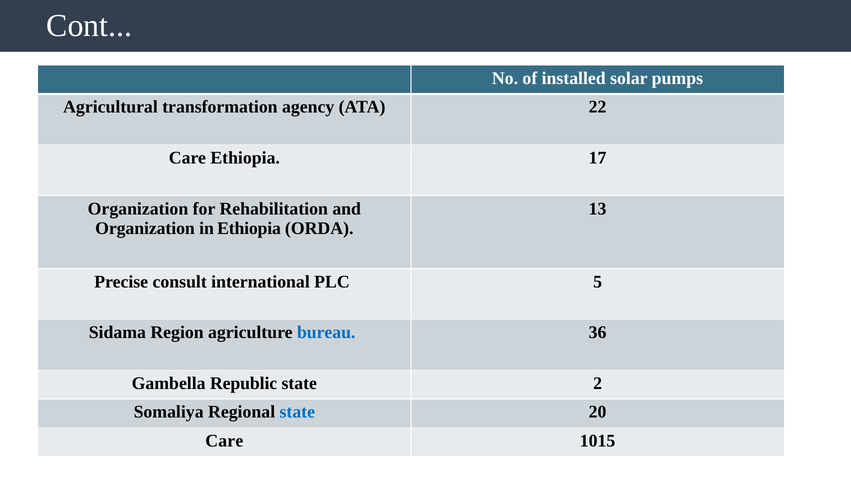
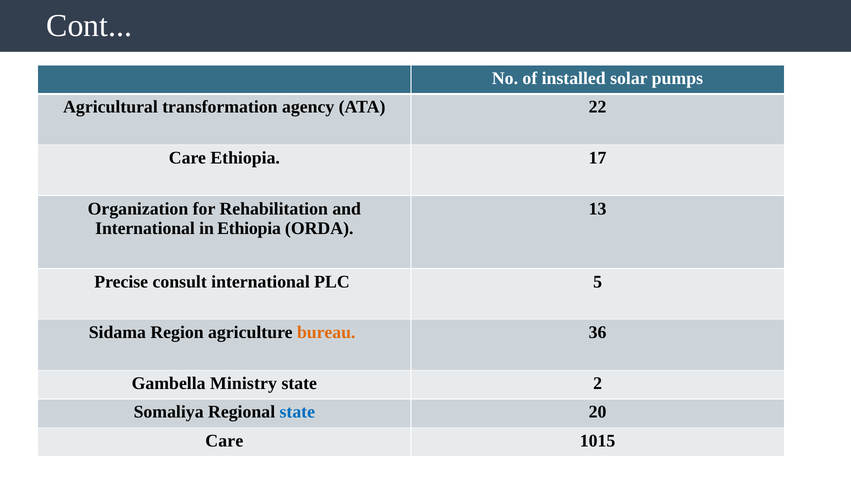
Organization: Organization -> International (145, 228)
bureau colour: blue -> orange (326, 332)
Republic: Republic -> Ministry (243, 383)
